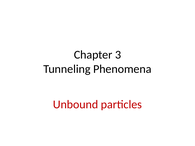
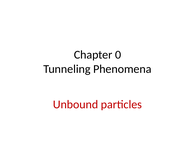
3: 3 -> 0 (118, 55)
